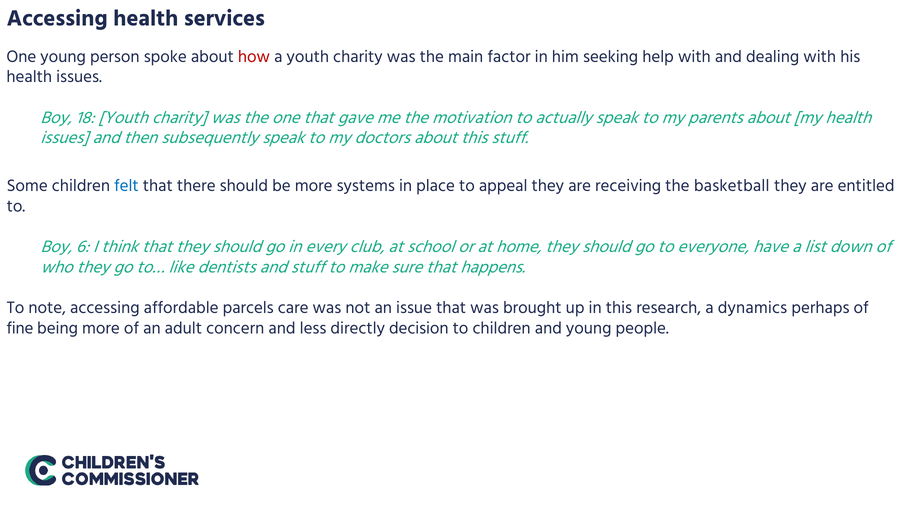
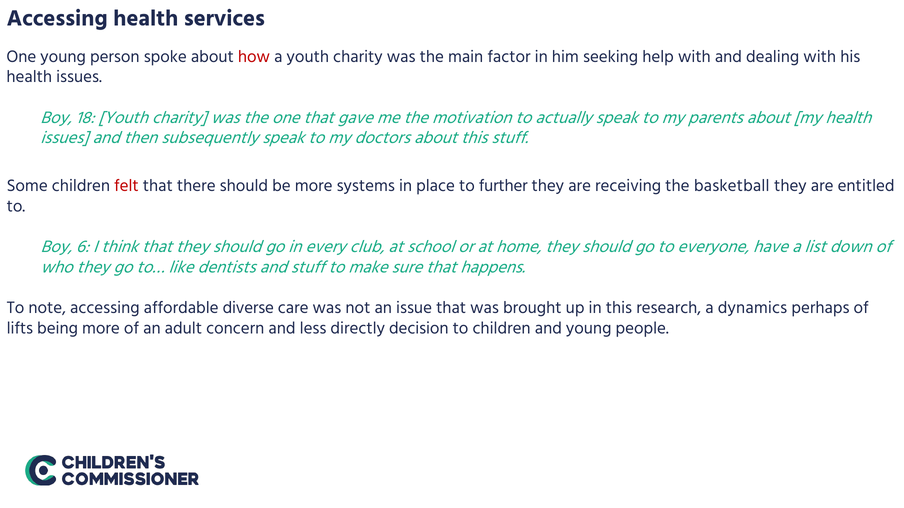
felt colour: blue -> red (126, 186)
appeal: appeal -> further (503, 186)
parcels: parcels -> diverse (248, 308)
fine: fine -> lifts (20, 328)
